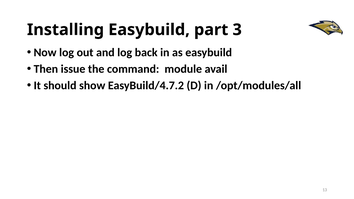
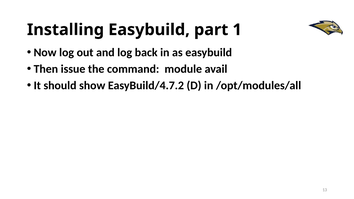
3: 3 -> 1 (237, 30)
